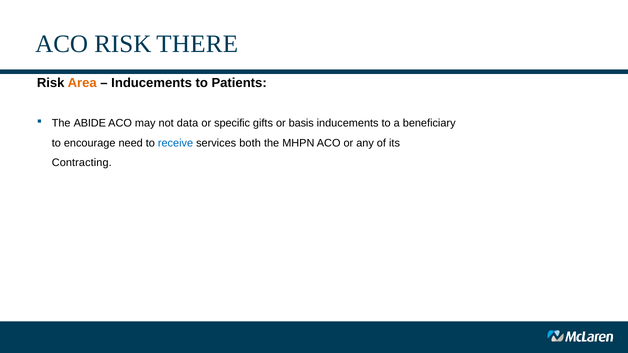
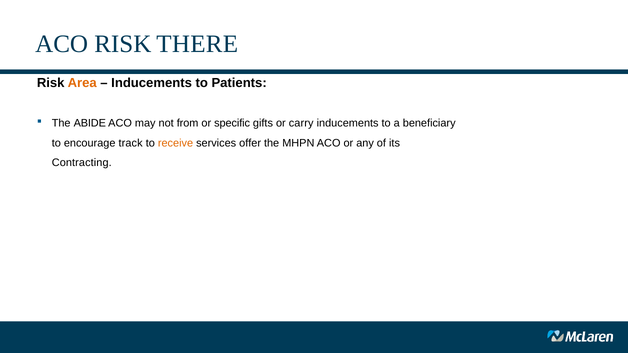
data: data -> from (188, 123)
basis: basis -> carry (301, 123)
need: need -> track (131, 143)
receive colour: blue -> orange (176, 143)
both: both -> offer (250, 143)
